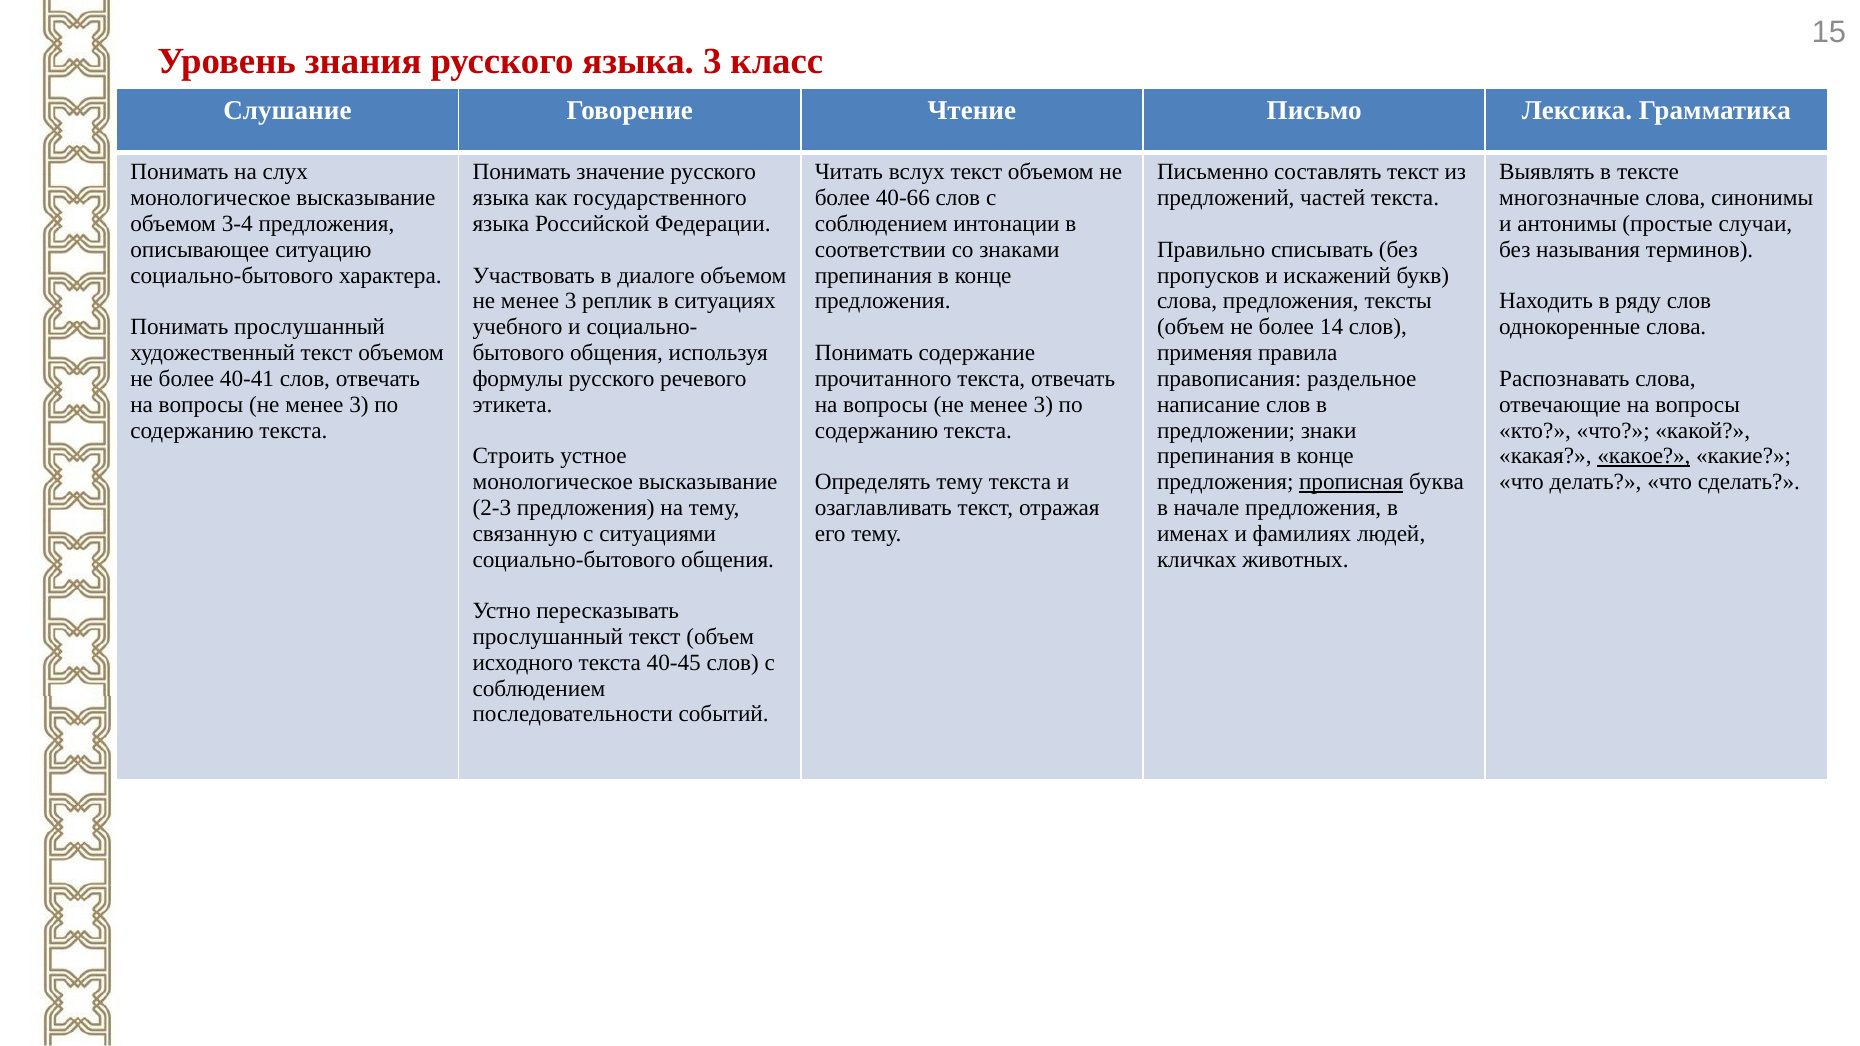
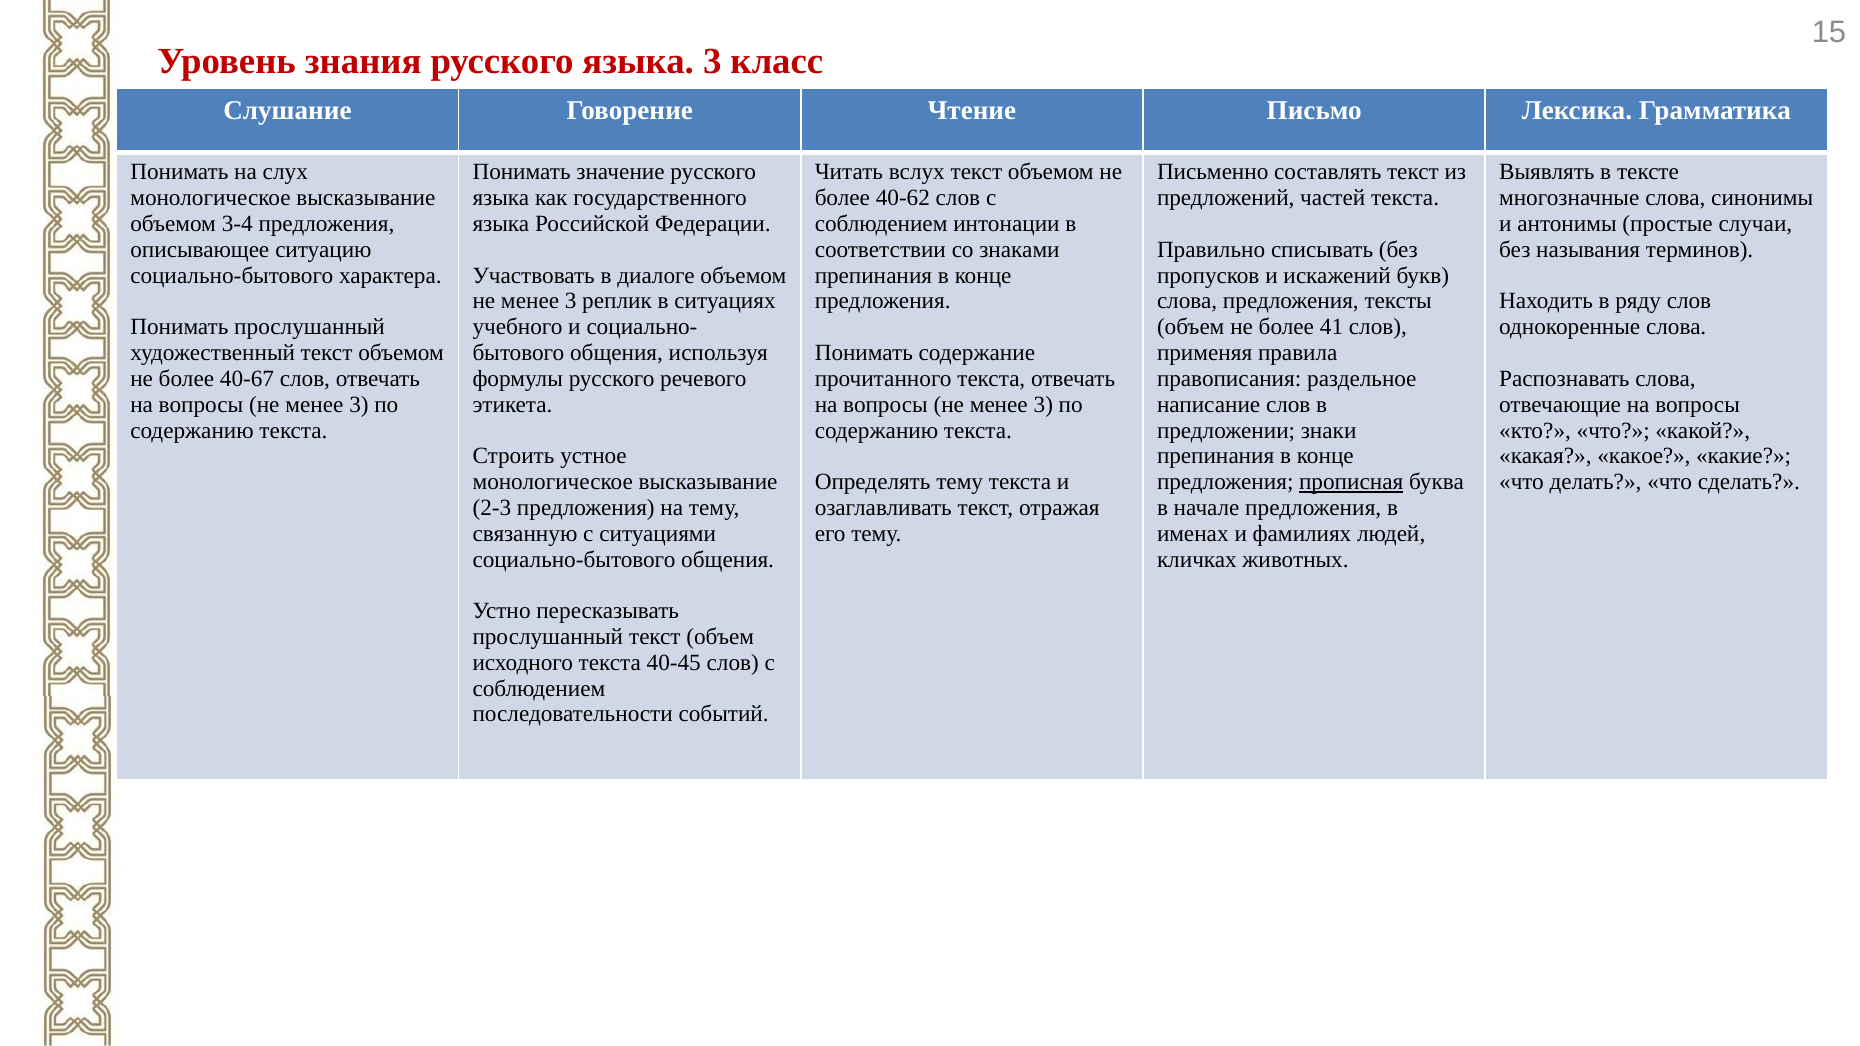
40-66: 40-66 -> 40-62 (903, 198)
14: 14 -> 41 (1332, 327)
40-41: 40-41 -> 40-67 (247, 379)
какое underline: present -> none (1644, 456)
